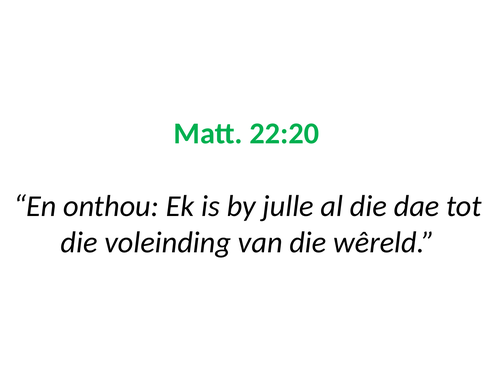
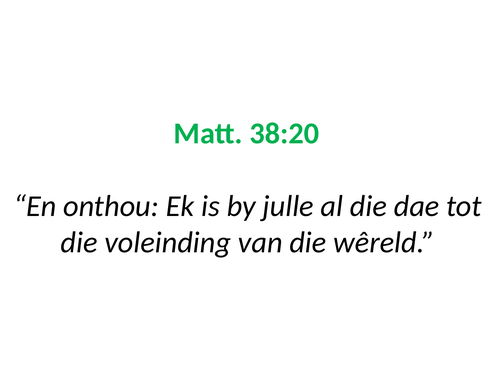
22:20: 22:20 -> 38:20 (284, 134)
